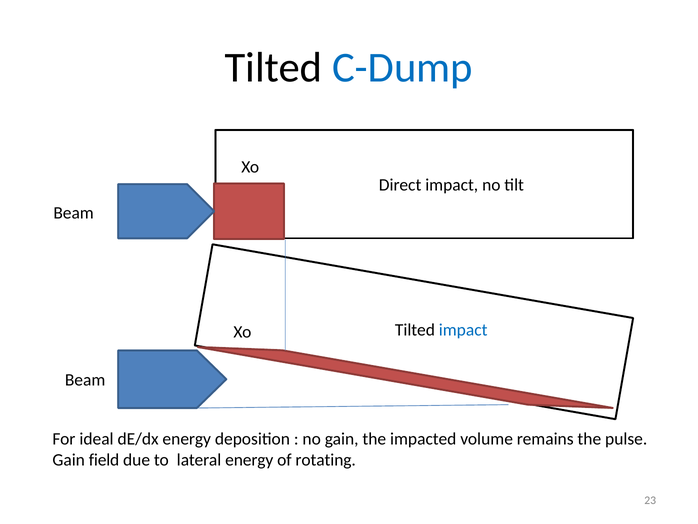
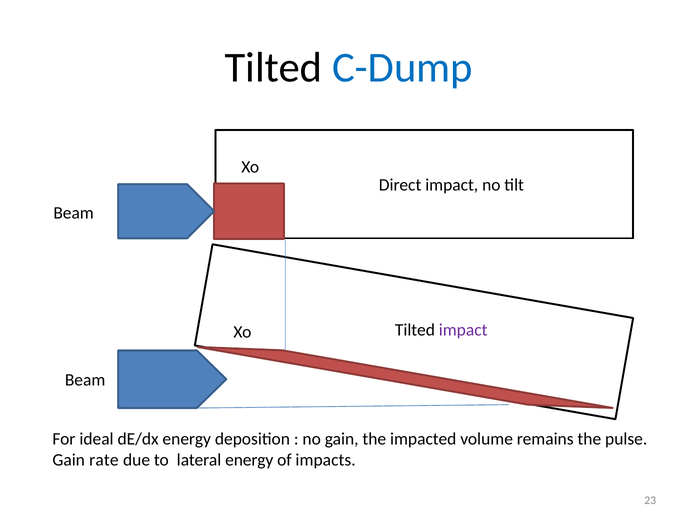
impact colour: blue -> purple (463, 329)
field: field -> rate (104, 460)
rotating: rotating -> impacts (326, 460)
